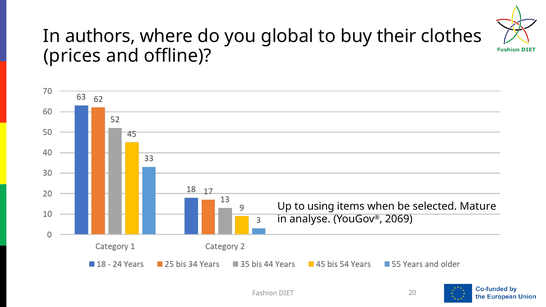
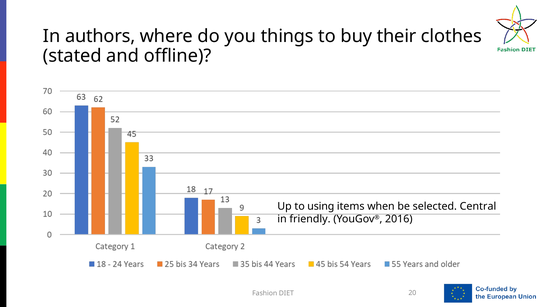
global: global -> things (287, 36)
prices: prices -> stated (72, 56)
Mature: Mature -> Central (478, 206)
analyse: analyse -> friendly (310, 219)
2069: 2069 -> 2016 (399, 219)
